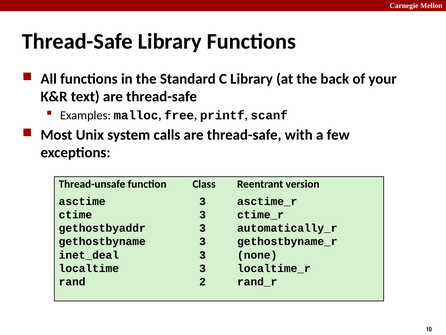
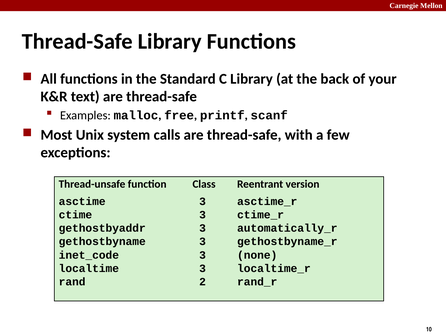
inet_deal: inet_deal -> inet_code (89, 255)
